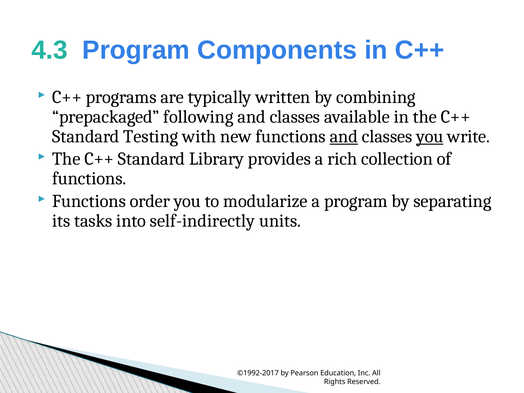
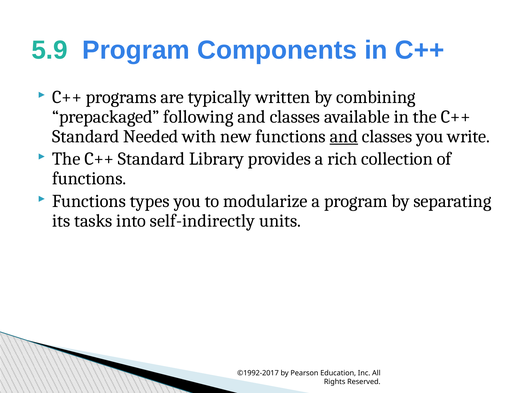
4.3: 4.3 -> 5.9 (50, 50)
Testing: Testing -> Needed (151, 136)
you underline: present -> none (430, 136)
order: order -> types (150, 201)
